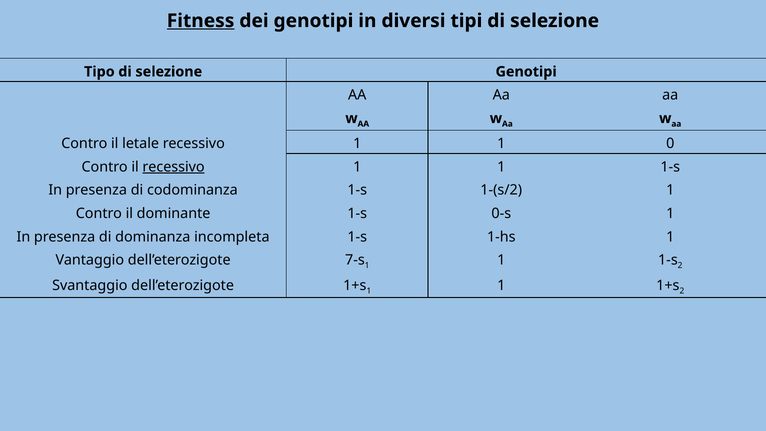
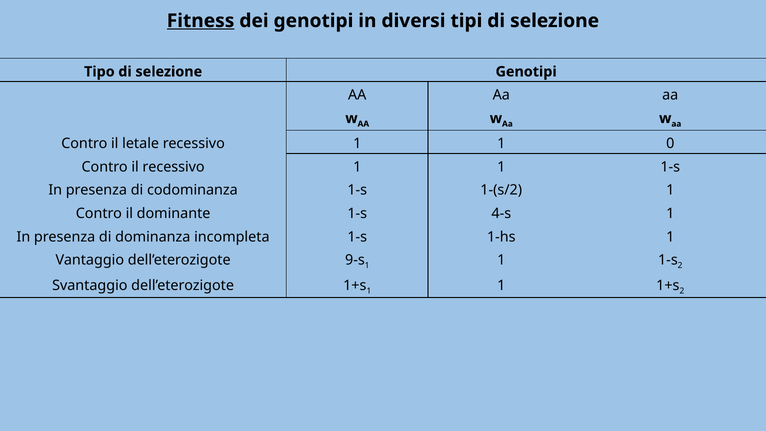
recessivo underline: present -> none (174, 167)
0-s: 0-s -> 4-s (501, 213)
7-s: 7-s -> 9-s (355, 260)
